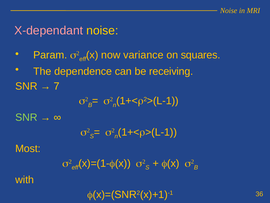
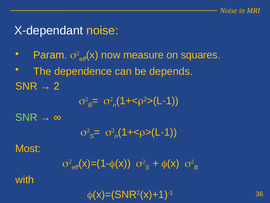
X-dependant colour: pink -> white (49, 30)
variance: variance -> measure (143, 55)
receiving: receiving -> depends (171, 71)
7: 7 -> 2 (57, 86)
